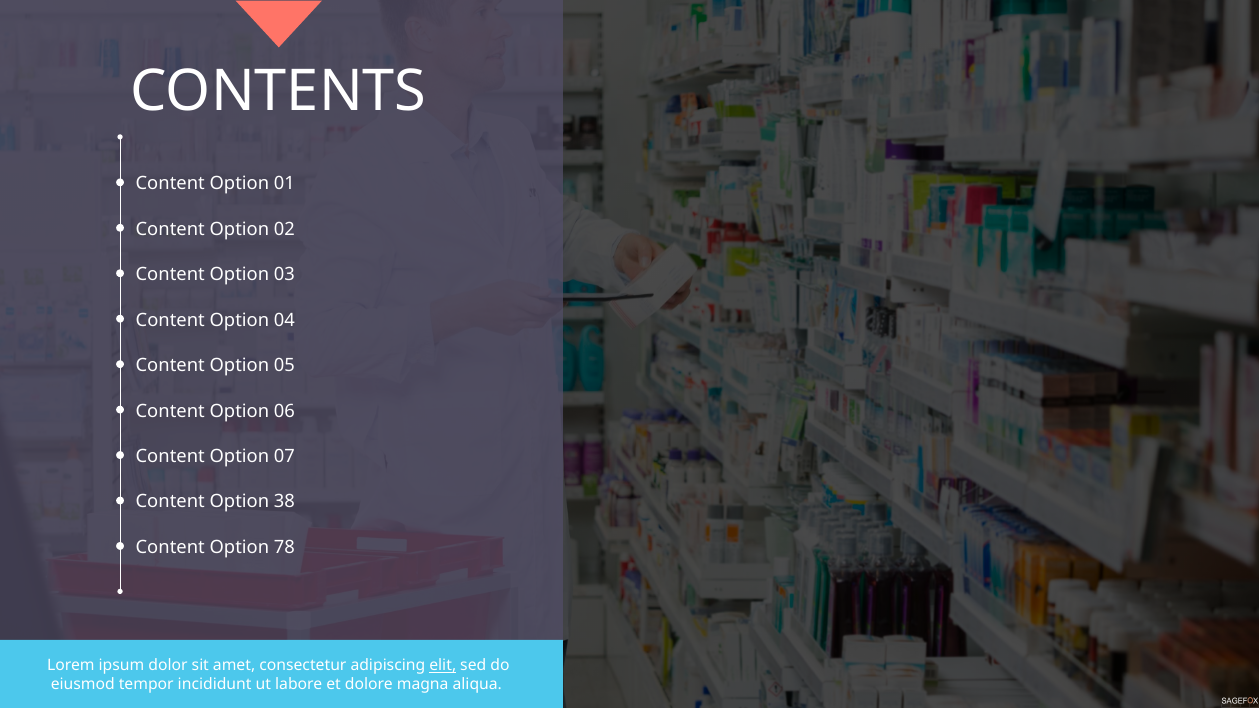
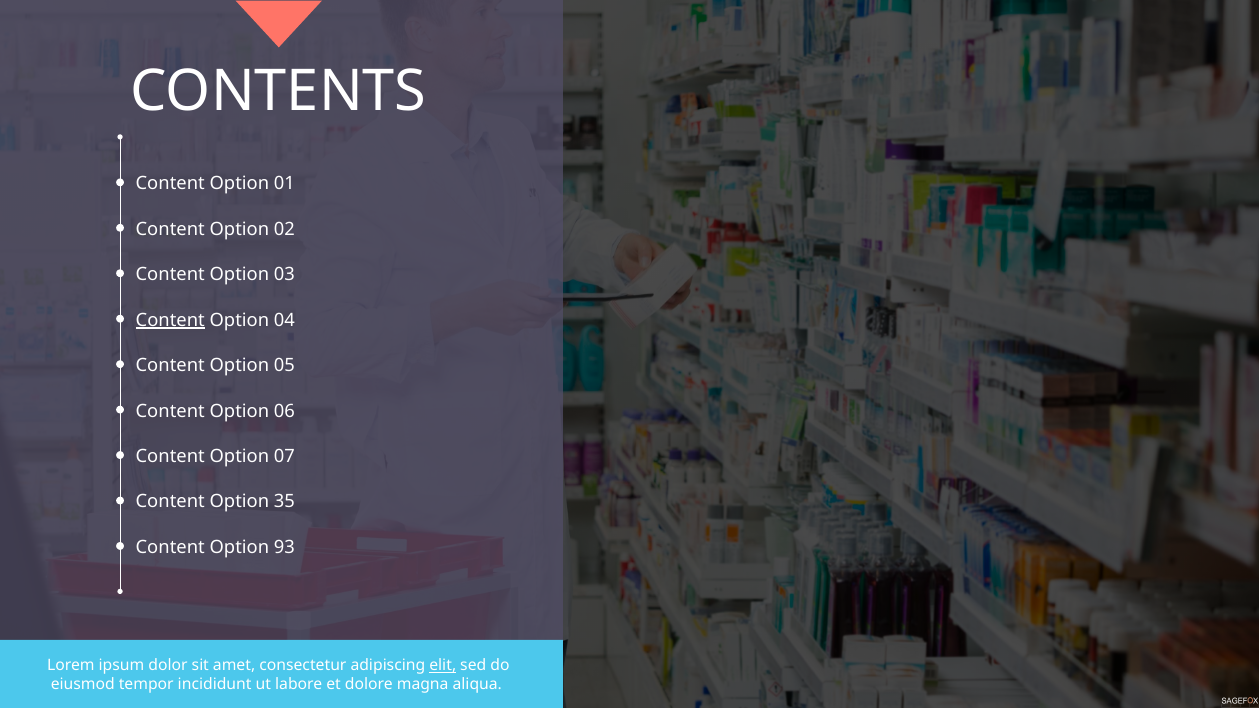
Content underline: none -> present (170, 320)
38: 38 -> 35 (284, 502)
78: 78 -> 93 (284, 547)
